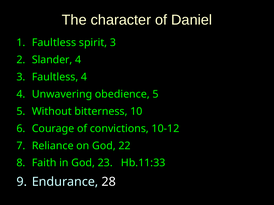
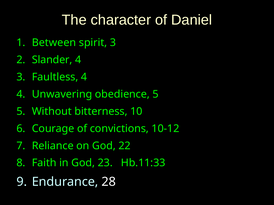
Faultless: Faultless -> Between (54, 43)
